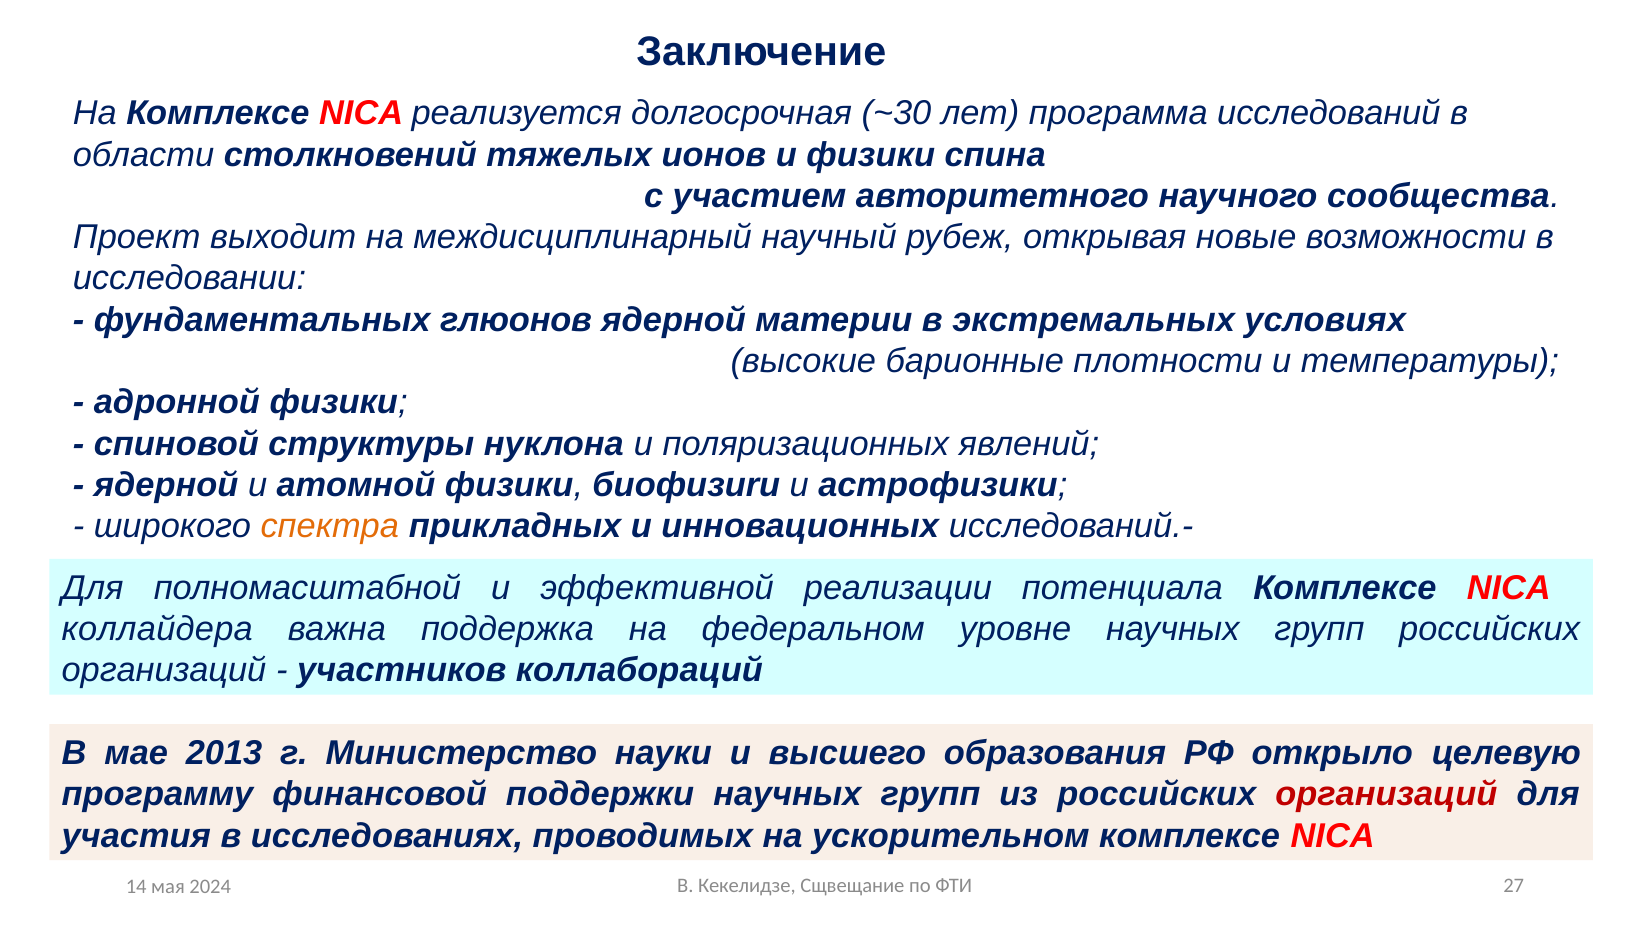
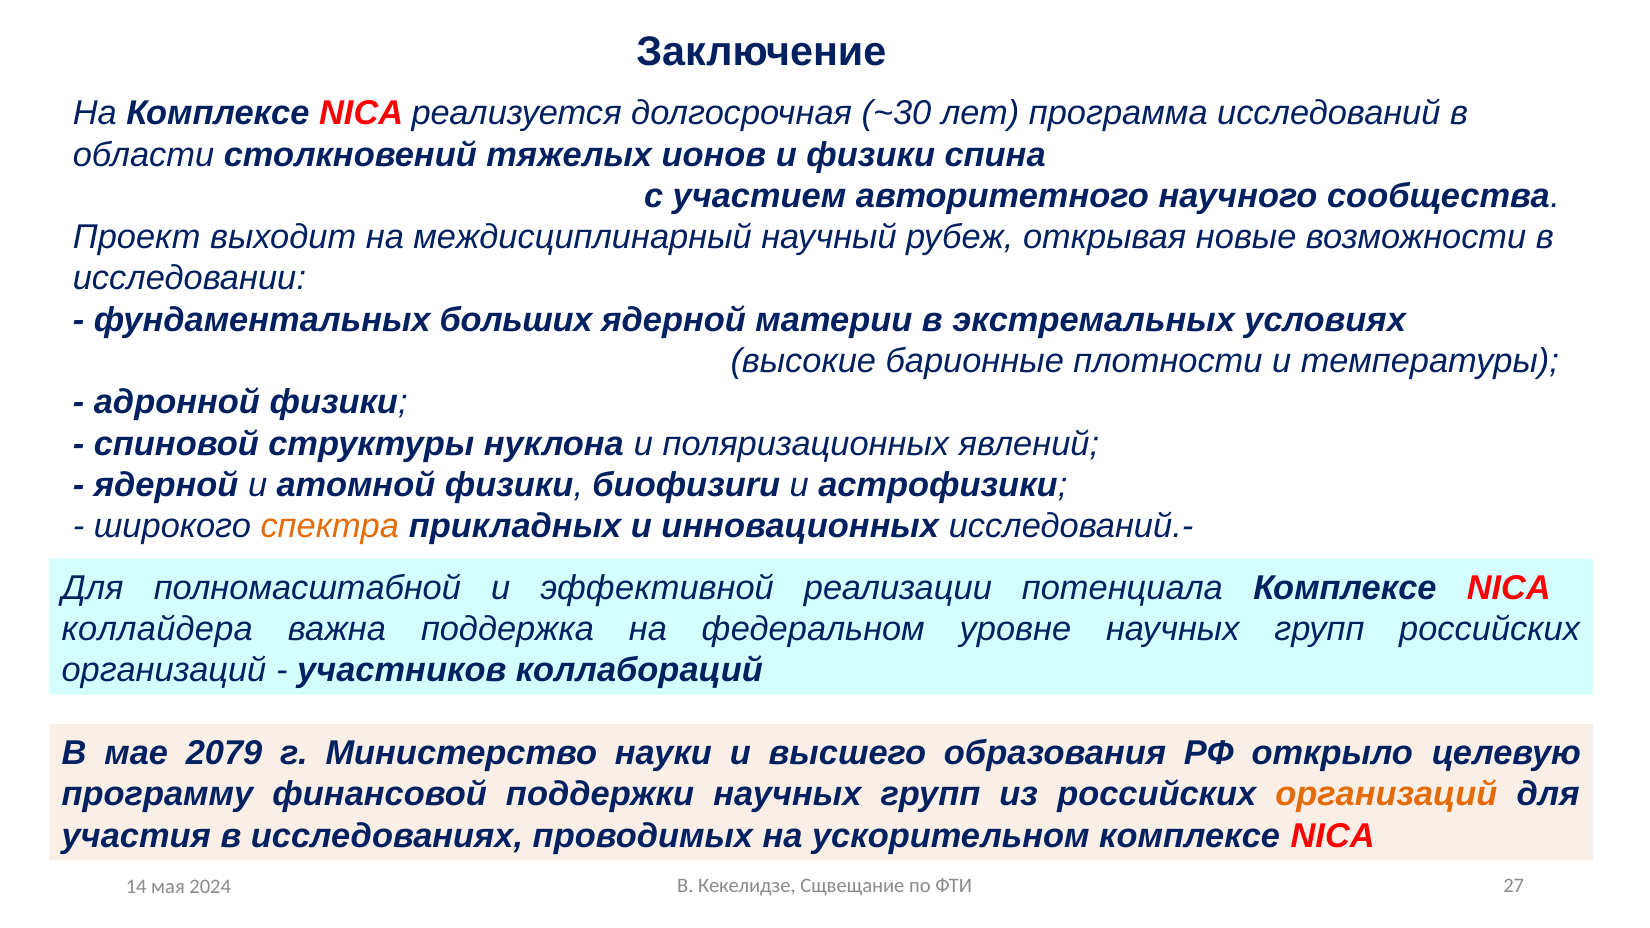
глюонов: глюонов -> больших (516, 320)
2013: 2013 -> 2079 (224, 753)
организаций colour: red -> orange (1386, 795)
